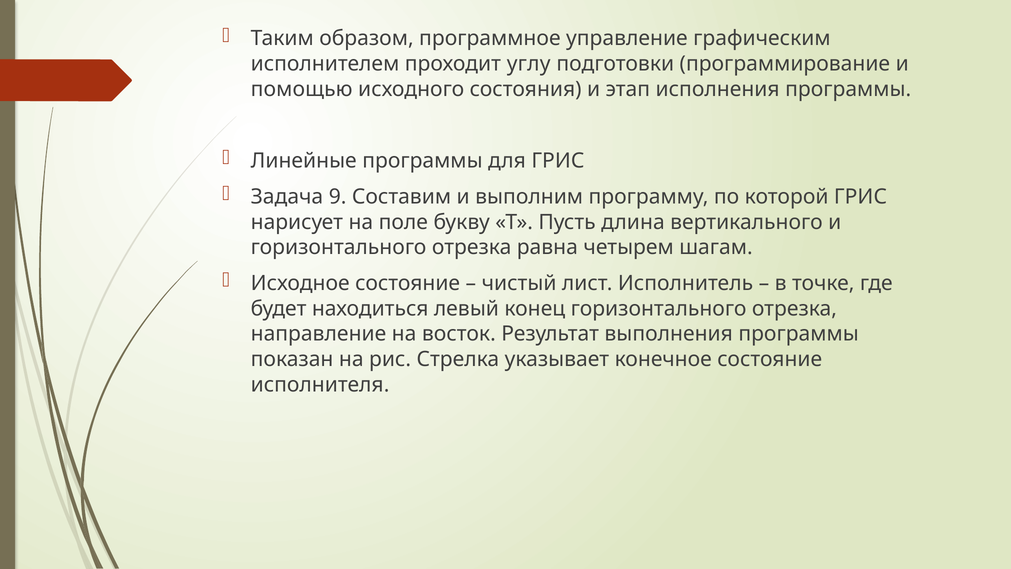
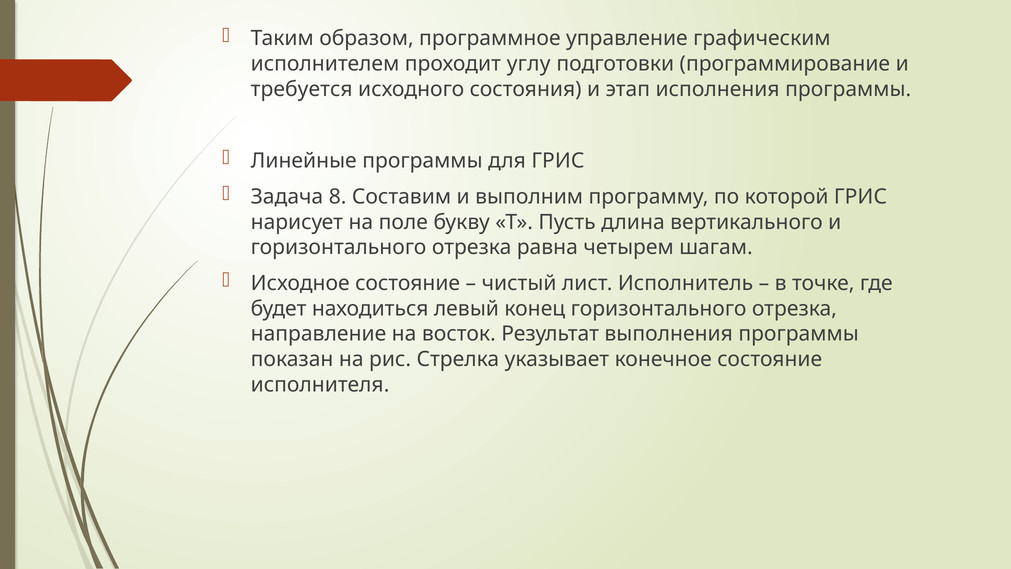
помощью: помощью -> требуется (302, 89)
9: 9 -> 8 (338, 197)
